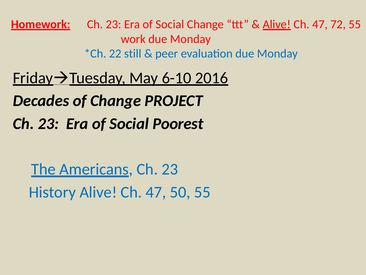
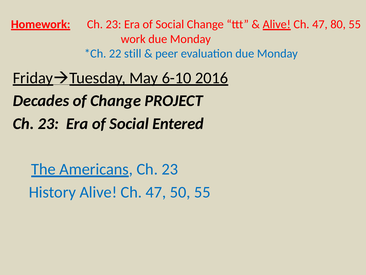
72: 72 -> 80 (338, 24)
Poorest: Poorest -> Entered (178, 123)
